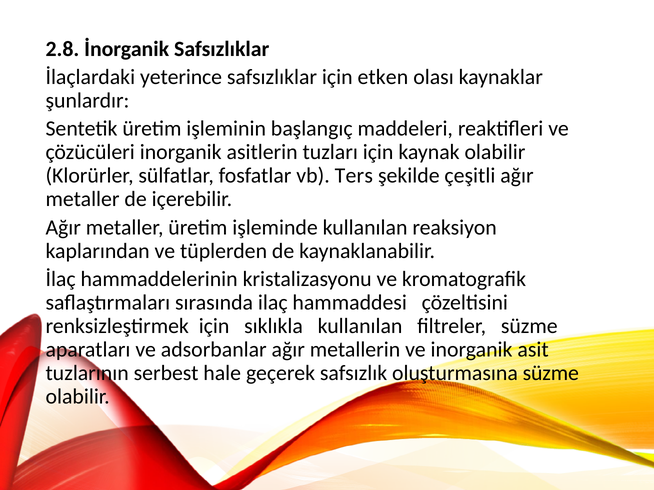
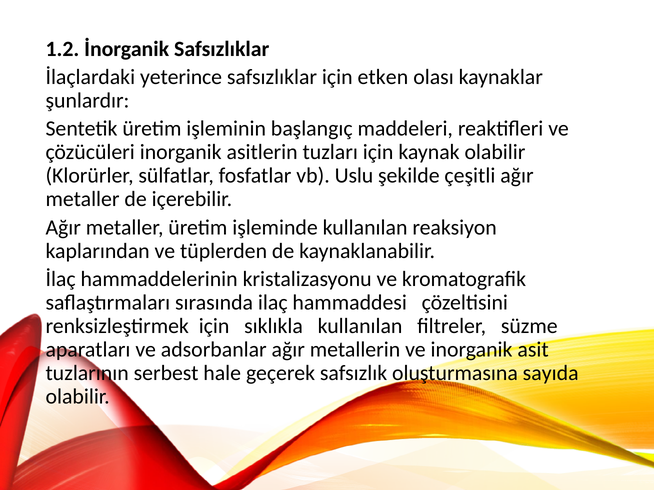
2.8: 2.8 -> 1.2 (62, 49)
Ters: Ters -> Uslu (354, 176)
oluşturmasına süzme: süzme -> sayıda (551, 373)
